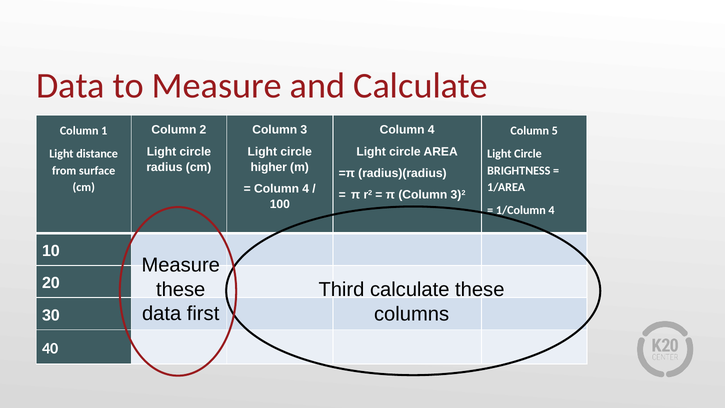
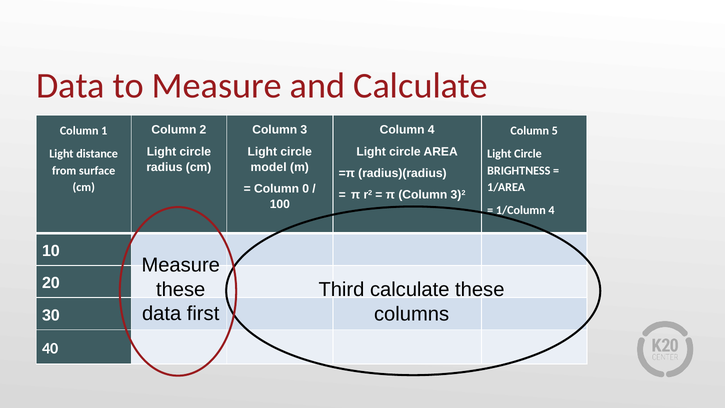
higher: higher -> model (269, 167)
4: 4 -> 0 (306, 189)
